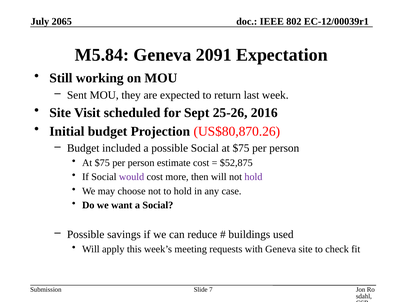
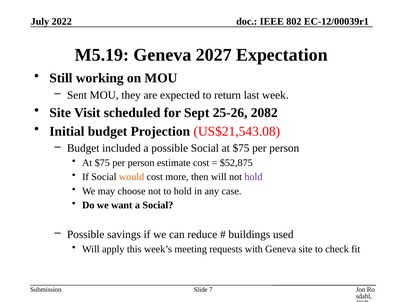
2065: 2065 -> 2022 (62, 22)
M5.84: M5.84 -> M5.19 (102, 55)
2091: 2091 -> 2027 (214, 55)
2016: 2016 -> 2082 (264, 113)
US$80,870.26: US$80,870.26 -> US$21,543.08 (237, 131)
would colour: purple -> orange (132, 177)
